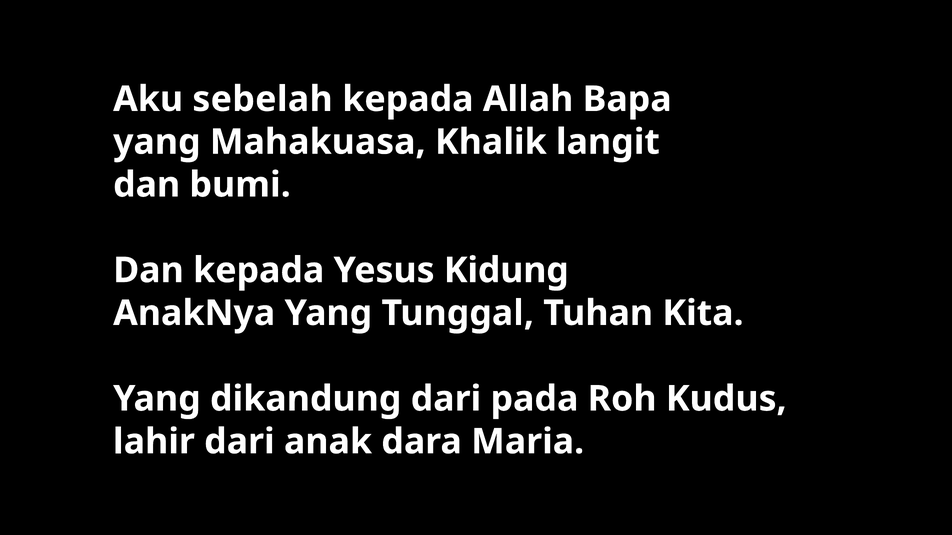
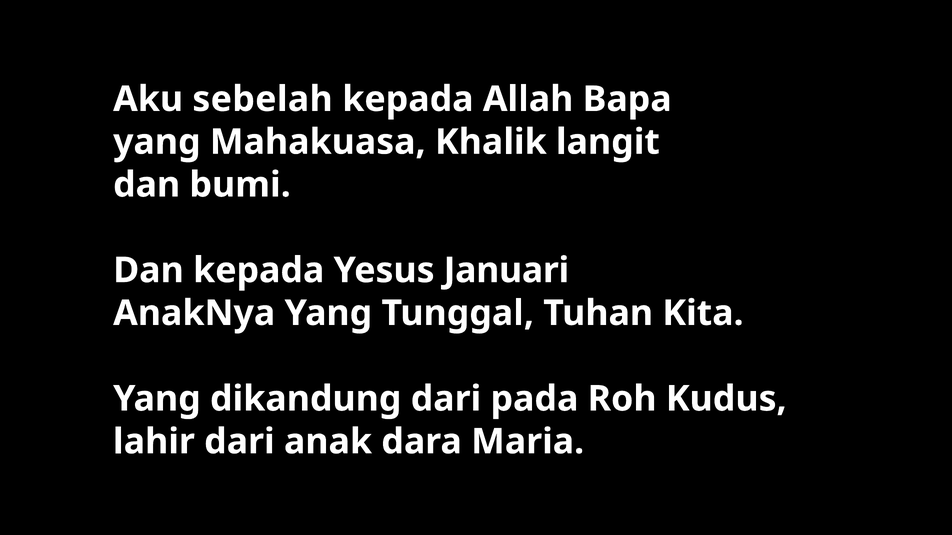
Kidung: Kidung -> Januari (506, 271)
